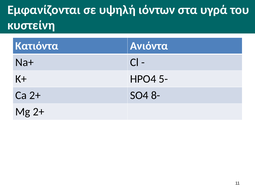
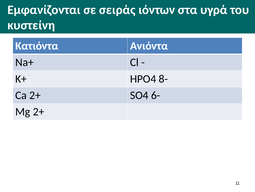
υψηλή: υψηλή -> σειράς (117, 10)
5-: 5- -> 8- (163, 79)
8-: 8- -> 6- (156, 95)
